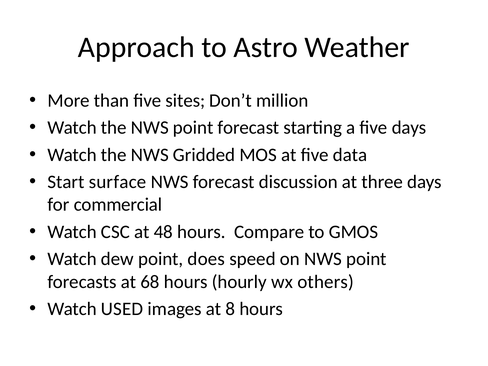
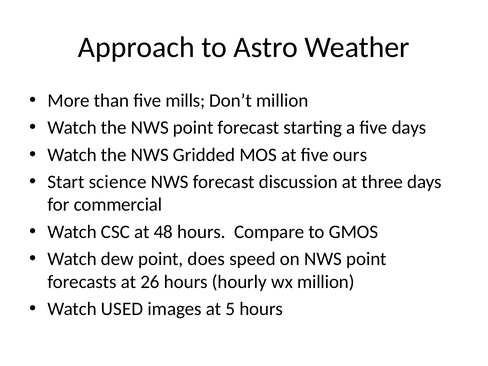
sites: sites -> mills (185, 101)
data: data -> ours (350, 155)
surface: surface -> science (118, 182)
68: 68 -> 26 (150, 282)
wx others: others -> million (326, 282)
8: 8 -> 5 (230, 309)
